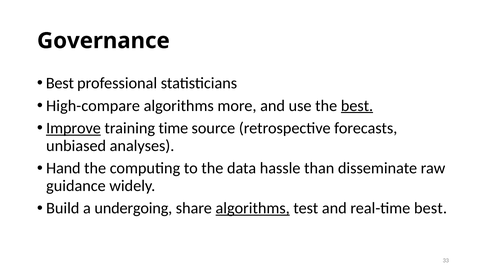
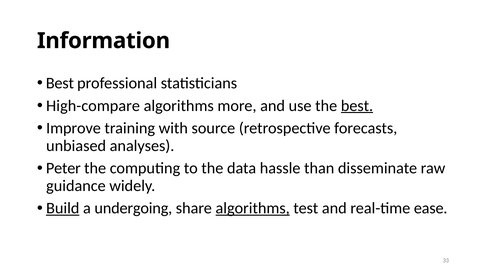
Governance: Governance -> Information (104, 41)
Improve underline: present -> none (74, 128)
time: time -> with (173, 128)
Hand: Hand -> Peter (63, 168)
Build underline: none -> present (63, 209)
real-time best: best -> ease (431, 209)
